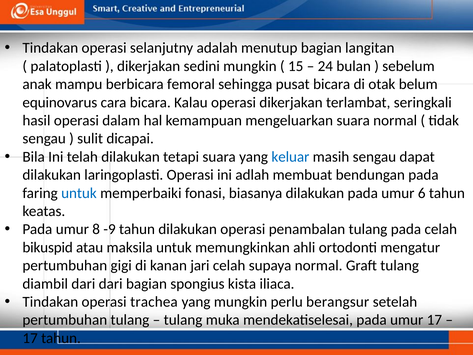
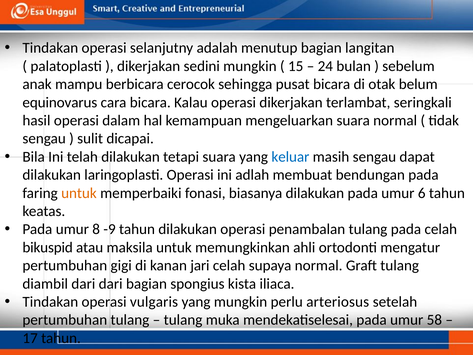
femoral: femoral -> cerocok (191, 84)
untuk colour: blue -> orange (79, 193)
trachea: trachea -> vulgaris (154, 302)
berangsur: berangsur -> arteriosus (338, 302)
umur 17: 17 -> 58 (434, 320)
